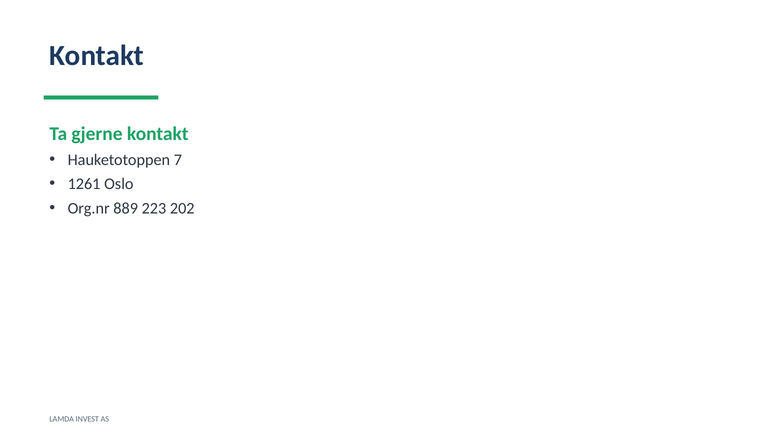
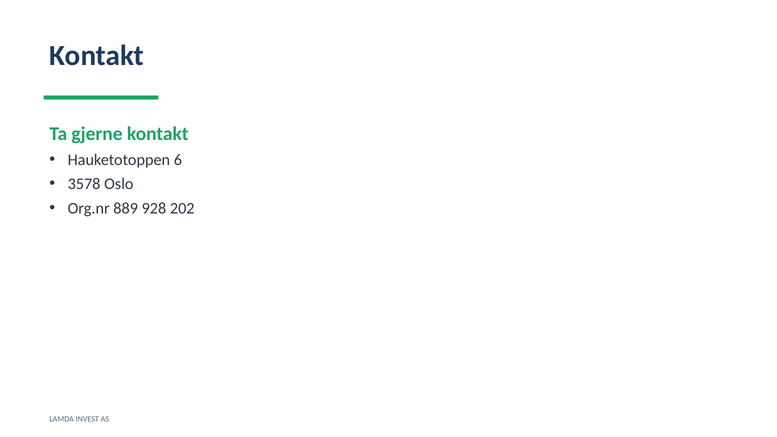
7: 7 -> 6 (178, 160)
1261: 1261 -> 3578 (84, 184)
223: 223 -> 928 (154, 208)
